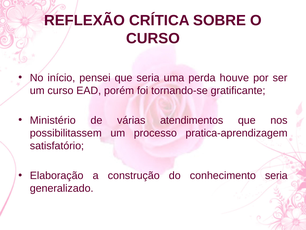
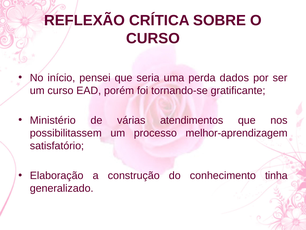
houve: houve -> dados (234, 78)
pratica-aprendizagem: pratica-aprendizagem -> melhor-aprendizagem (237, 133)
conhecimento seria: seria -> tinha (276, 175)
